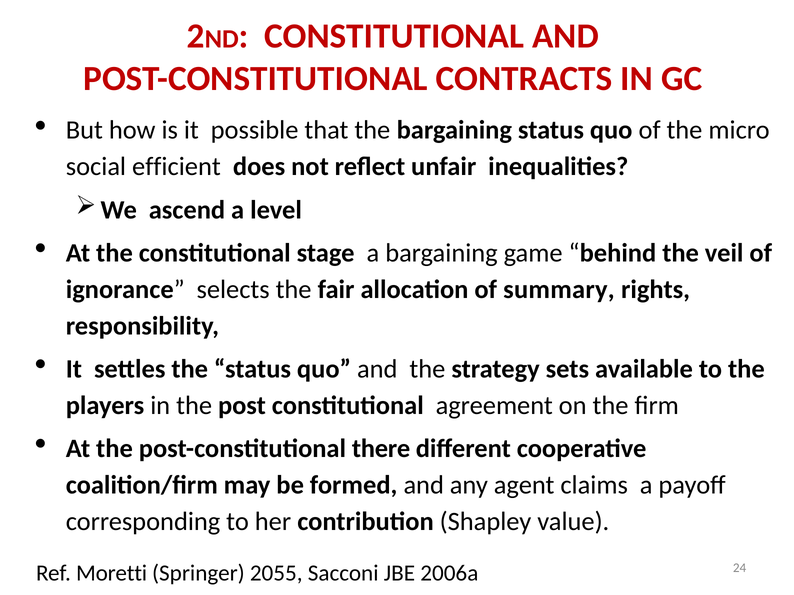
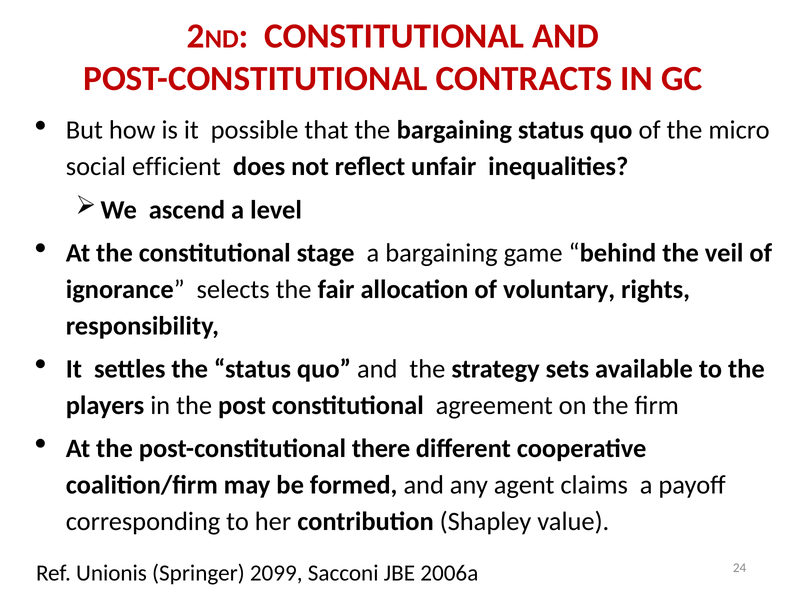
summary: summary -> voluntary (559, 290)
Moretti: Moretti -> Unionis (112, 574)
2055: 2055 -> 2099 (276, 574)
